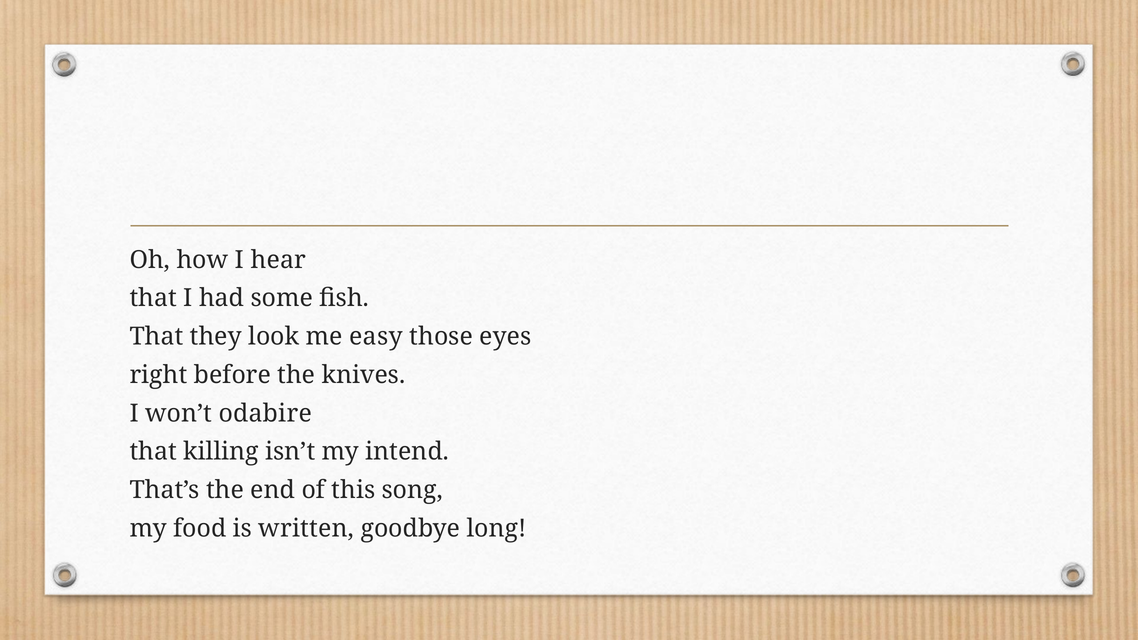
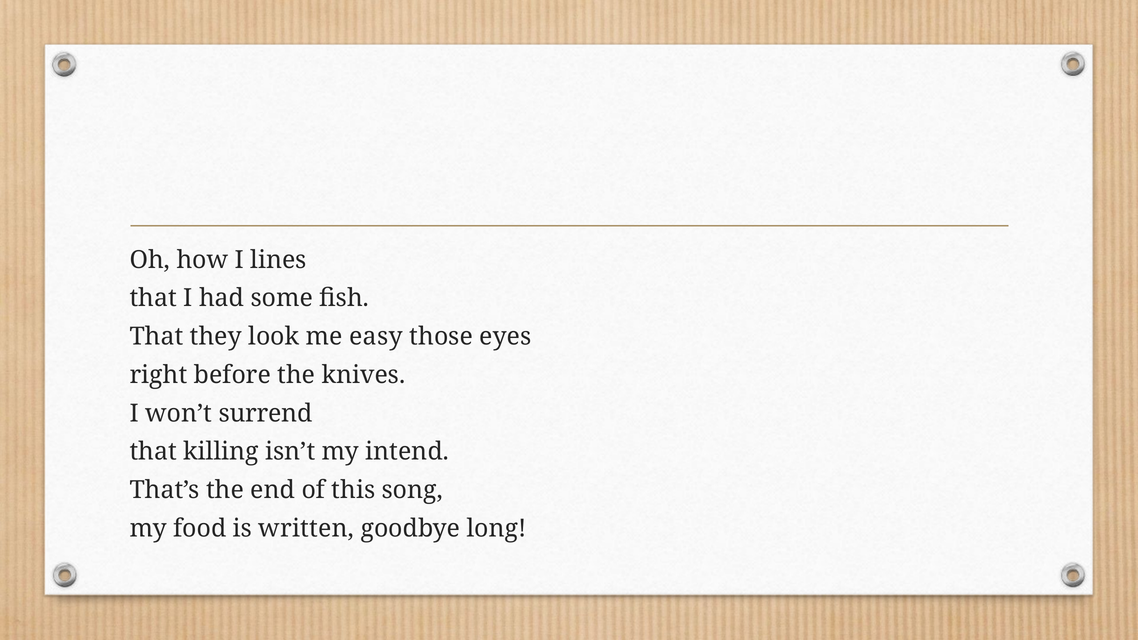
hear: hear -> lines (278, 260)
odabire: odabire -> surrend (265, 413)
